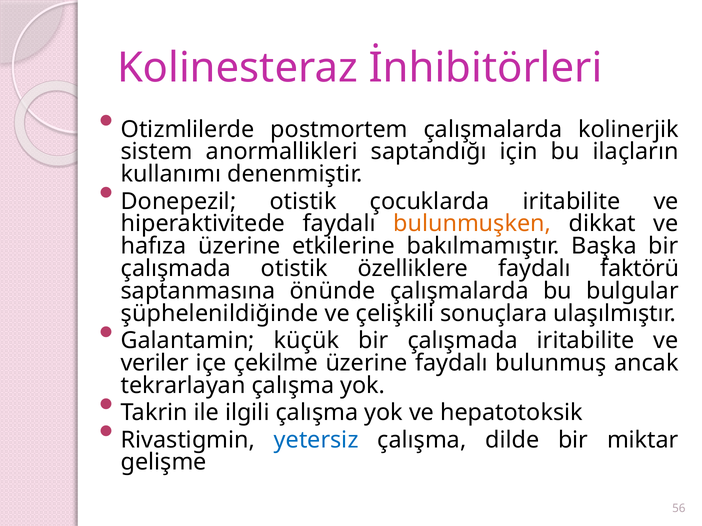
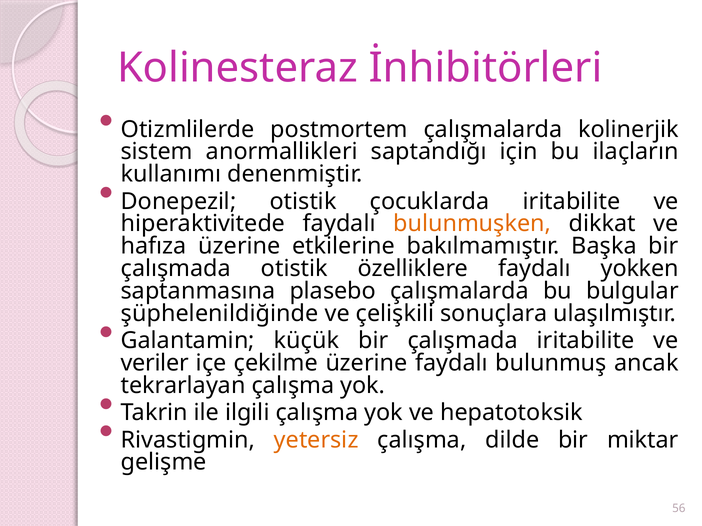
faktörü: faktörü -> yokken (640, 269)
önünde: önünde -> plasebo (333, 291)
yetersiz colour: blue -> orange (316, 440)
